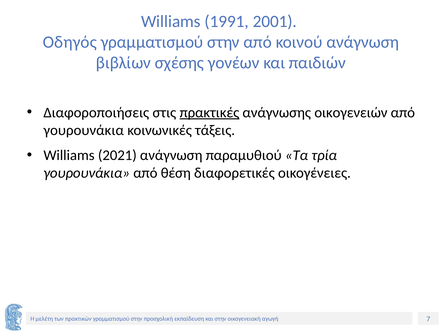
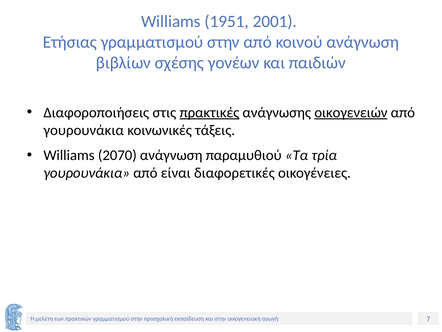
1991: 1991 -> 1951 (227, 21)
Οδηγός: Οδηγός -> Ετήσιας (70, 42)
οικογενειών underline: none -> present (351, 112)
2021: 2021 -> 2070 (117, 155)
θέση: θέση -> είναι (176, 173)
